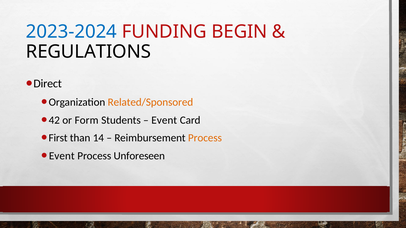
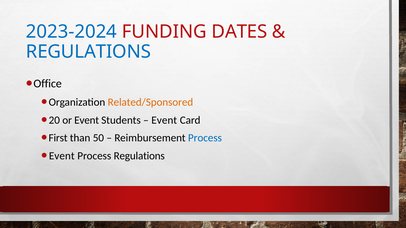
BEGIN: BEGIN -> DATES (239, 32)
REGULATIONS colour: black -> blue (88, 52)
Direct: Direct -> Office (48, 84)
42: 42 -> 20 (54, 120)
or Form: Form -> Event (87, 120)
14: 14 -> 50 (98, 138)
Process colour: orange -> blue (205, 138)
Process Unforeseen: Unforeseen -> Regulations (139, 156)
